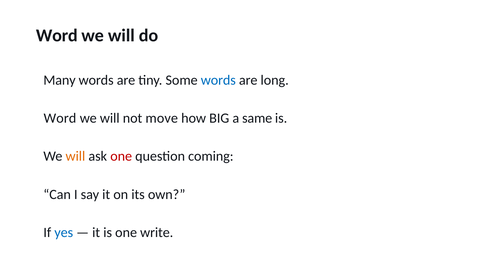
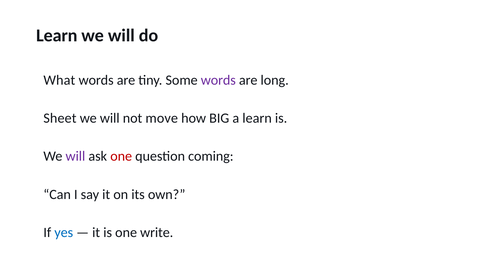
Word: Word -> Learn (57, 36)
Many: Many -> What (59, 80)
words colour: blue -> purple (218, 80)
Word: Word -> Sheet (60, 118)
a same: same -> learn (257, 118)
will colour: orange -> purple (75, 156)
